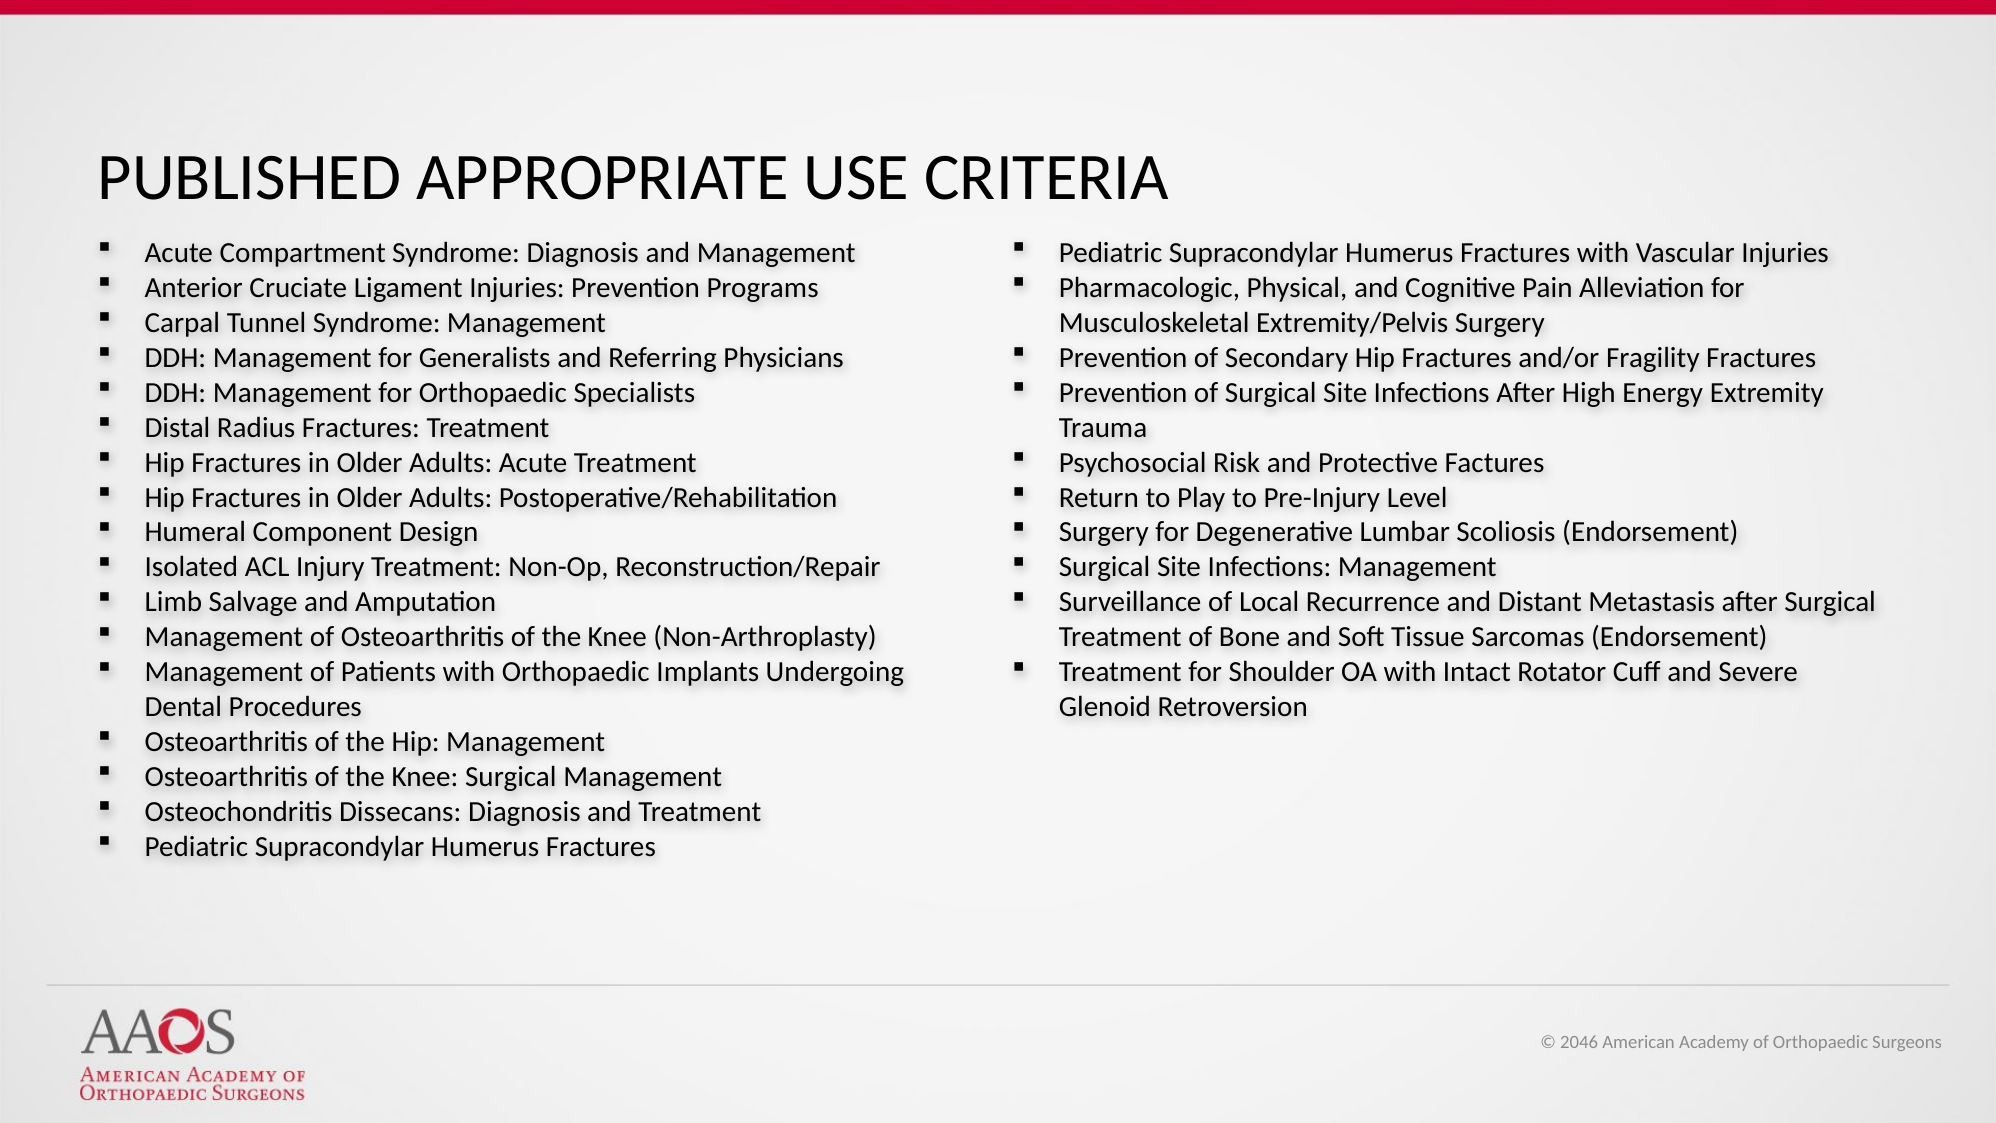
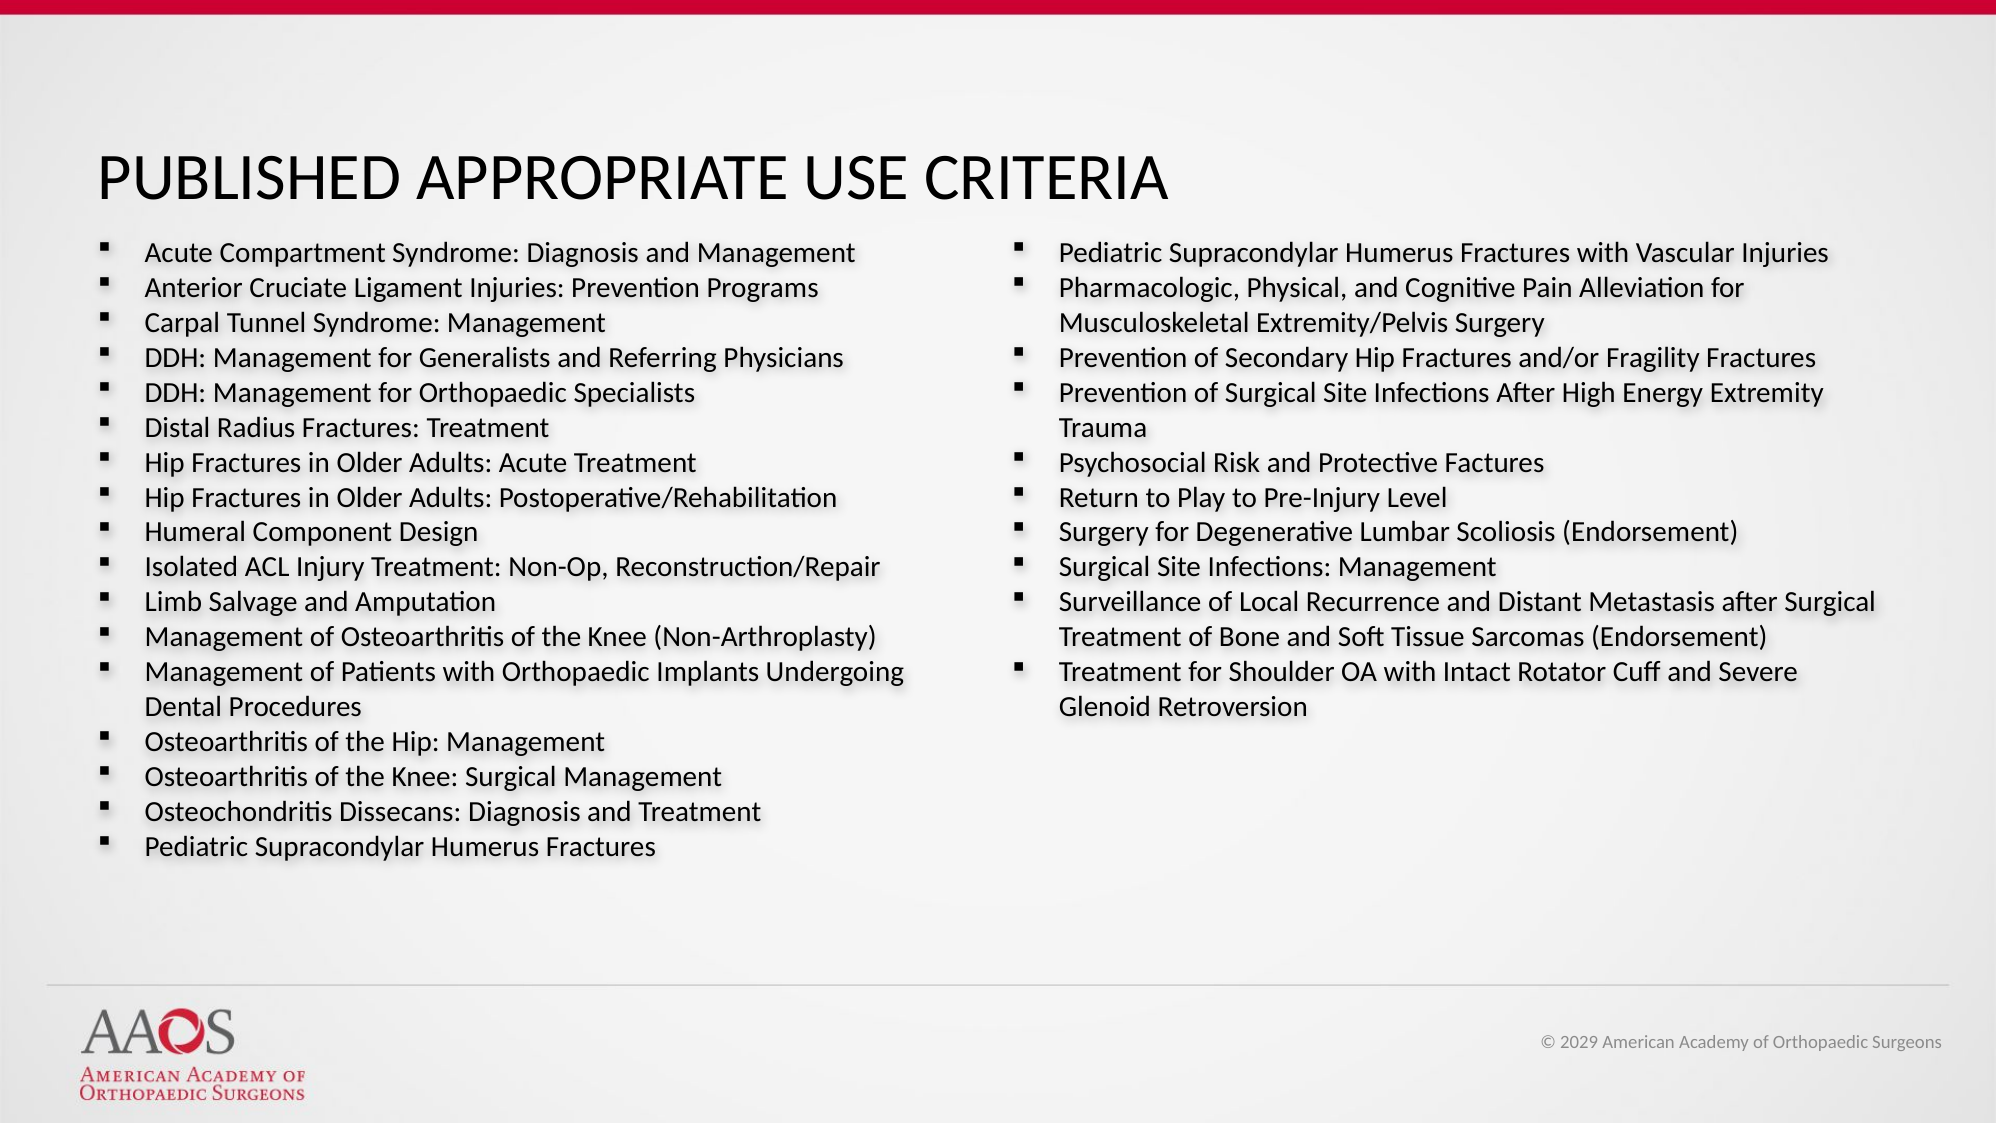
2046: 2046 -> 2029 (1579, 1042)
